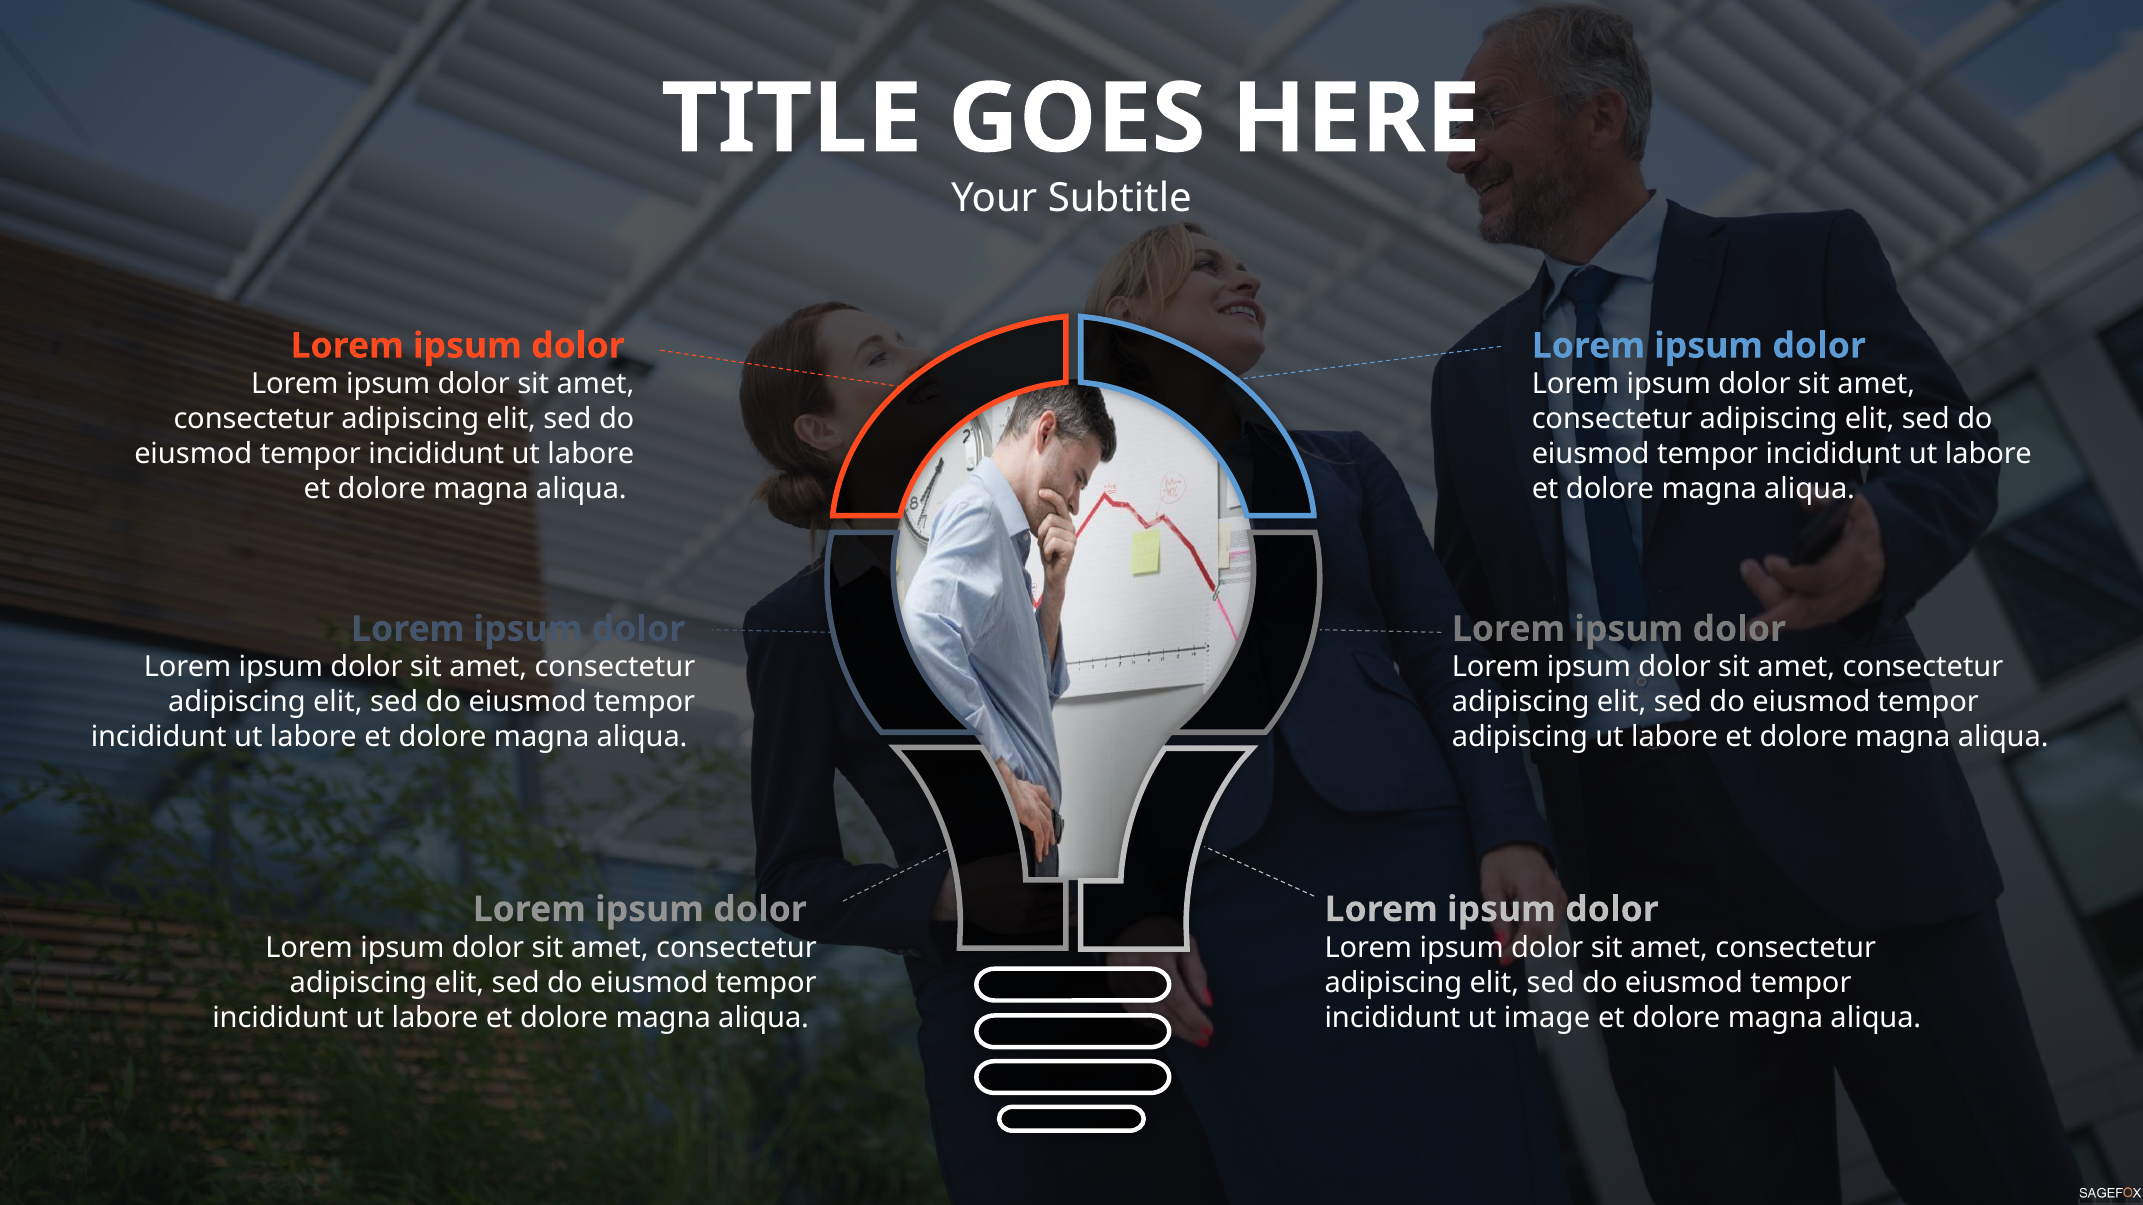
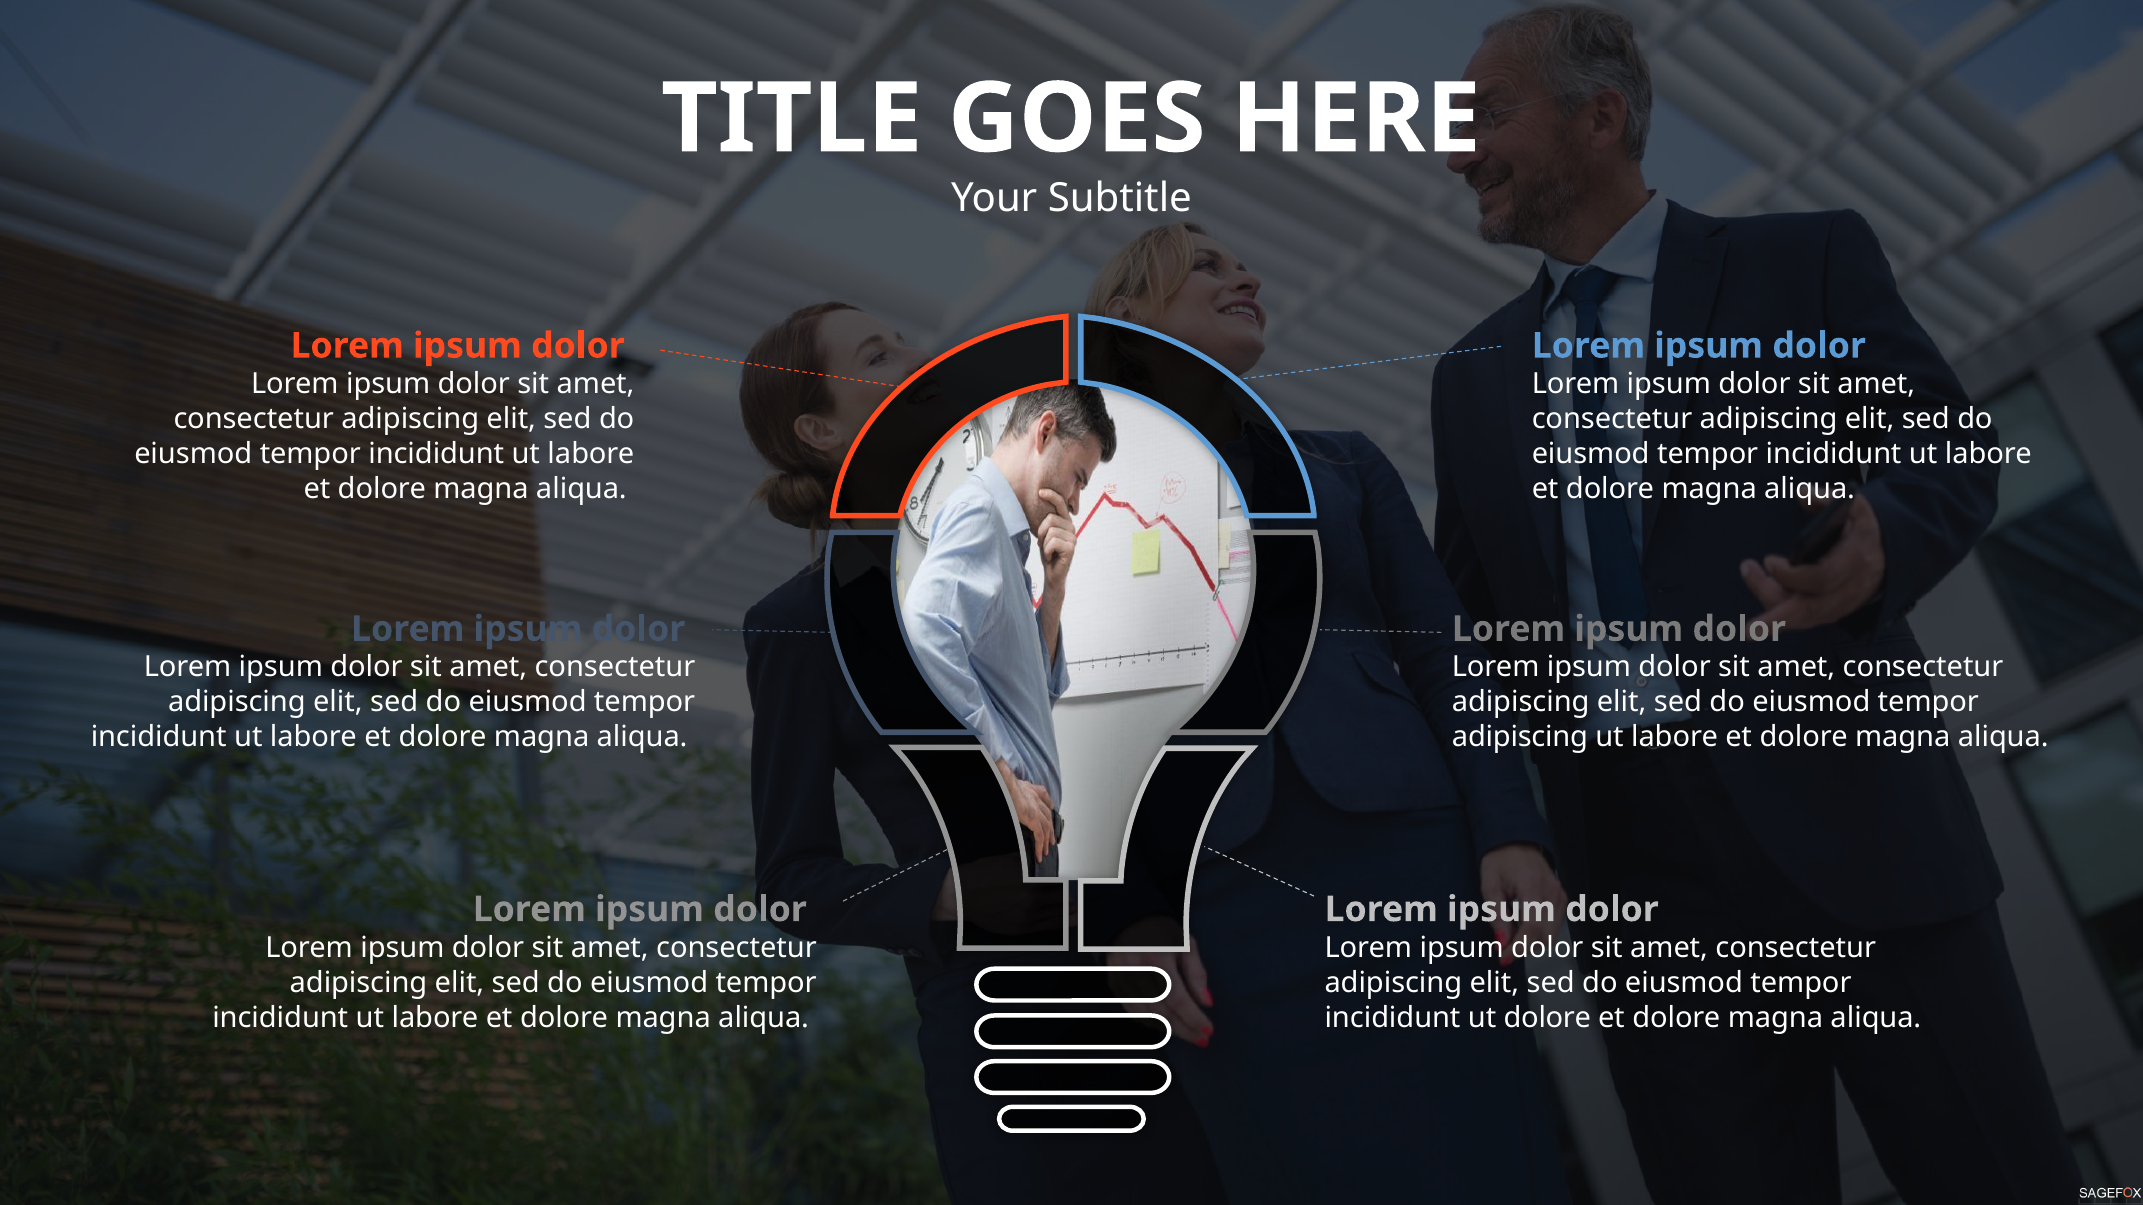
ut image: image -> dolore (1547, 1018)
